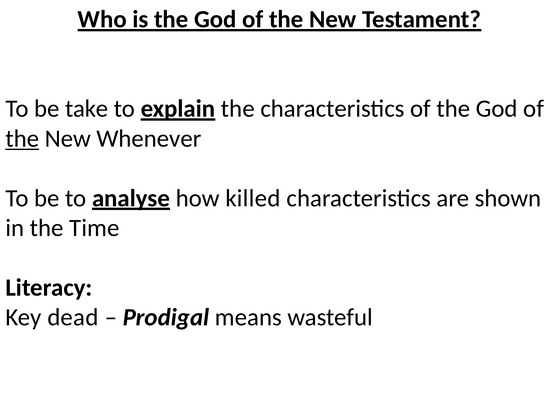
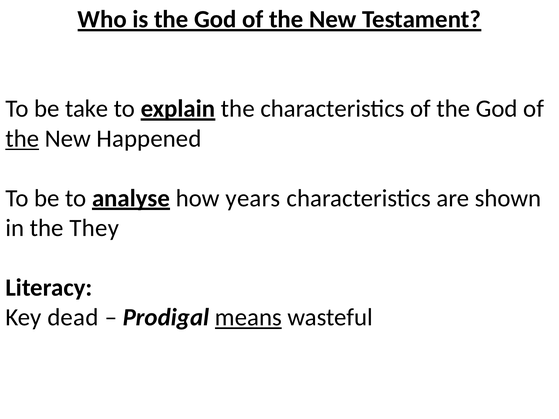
Whenever: Whenever -> Happened (149, 139)
killed: killed -> years (253, 198)
Time: Time -> They (94, 228)
means underline: none -> present (248, 318)
